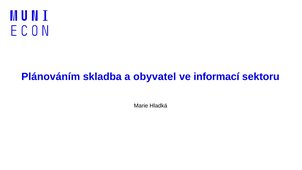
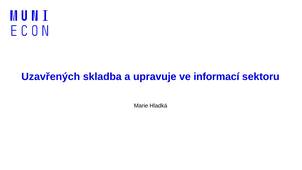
Plánováním: Plánováním -> Uzavřených (51, 77)
obyvatel: obyvatel -> upravuje (155, 77)
